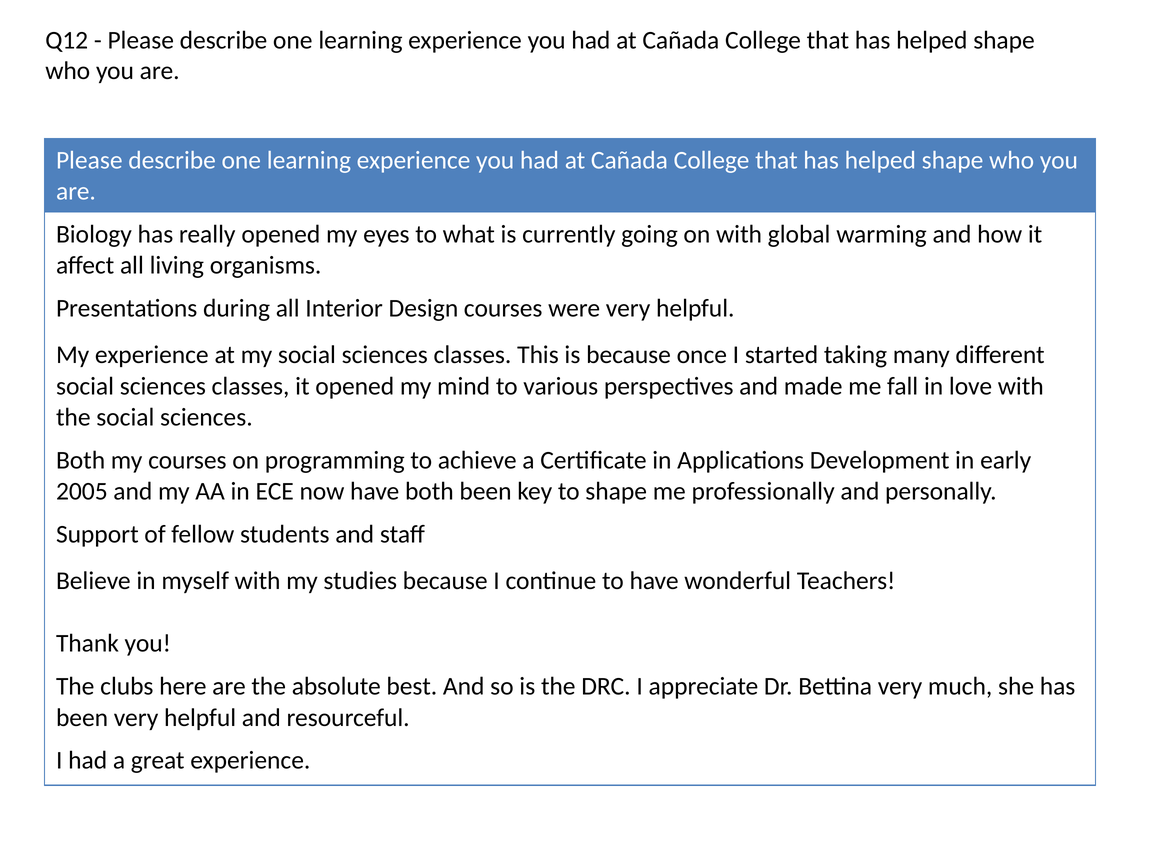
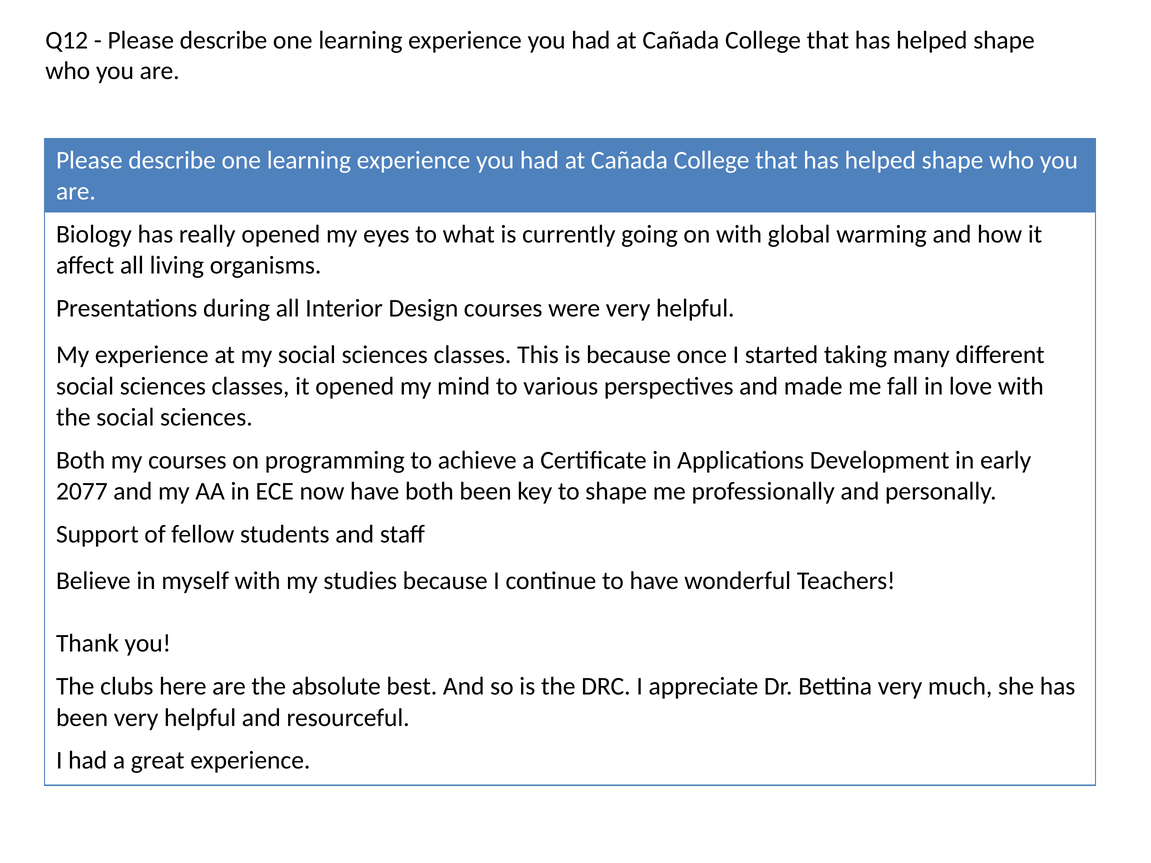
2005: 2005 -> 2077 (82, 492)
